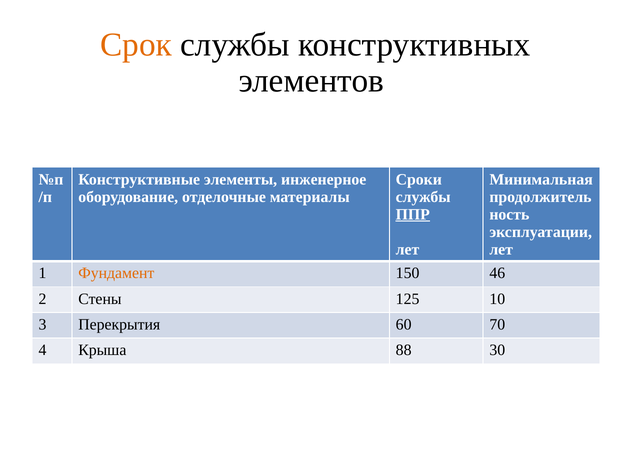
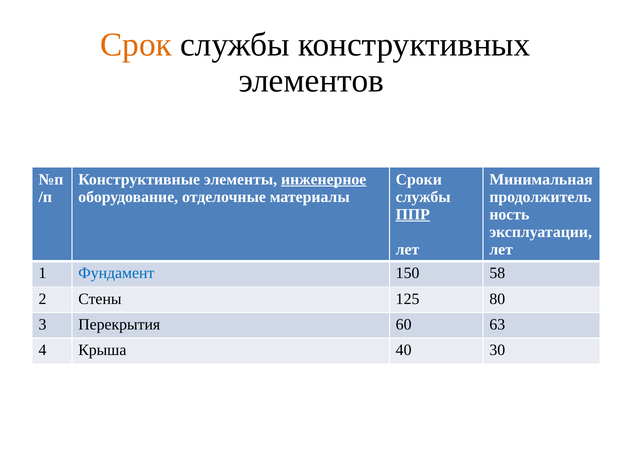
инженерное underline: none -> present (324, 179)
Фундамент colour: orange -> blue (116, 273)
46: 46 -> 58 (497, 273)
10: 10 -> 80 (497, 298)
70: 70 -> 63 (497, 324)
88: 88 -> 40 (404, 350)
